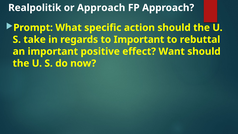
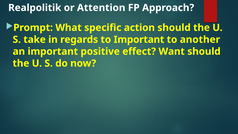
or Approach: Approach -> Attention (101, 8)
rebuttal: rebuttal -> another (200, 40)
